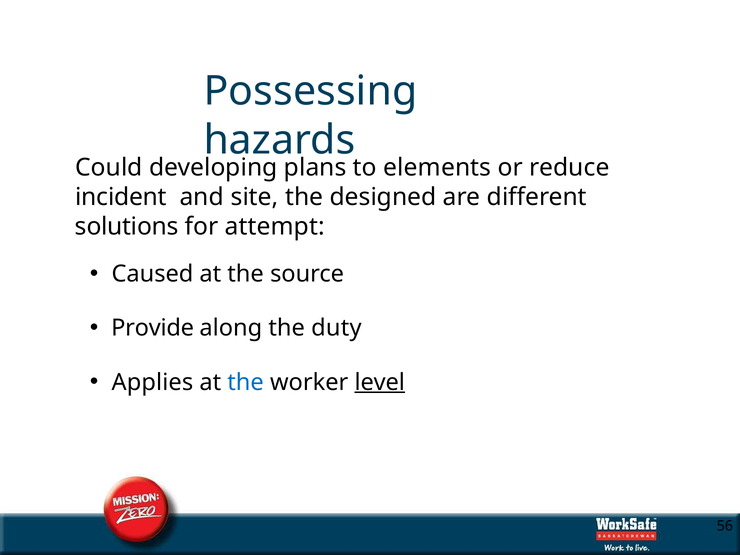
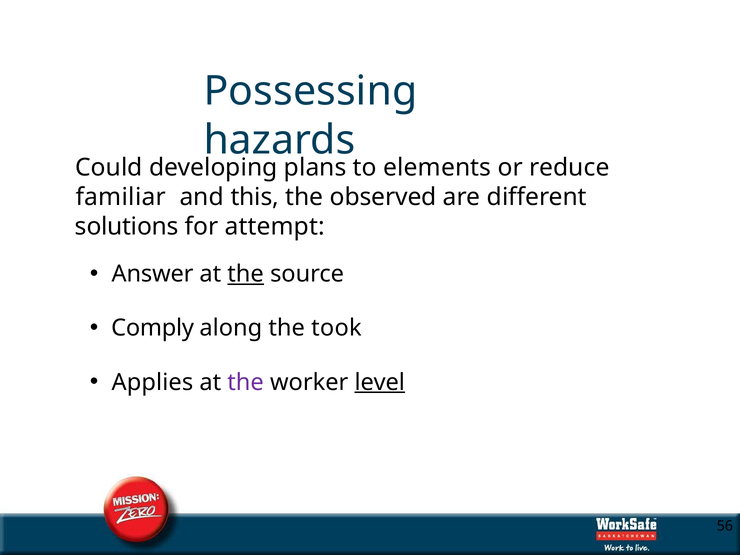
incident: incident -> familiar (121, 197)
site: site -> this (255, 197)
designed: designed -> observed (383, 197)
Caused: Caused -> Answer (153, 274)
the underline: none -> present (246, 274)
Provide: Provide -> Comply (153, 328)
duty: duty -> took (336, 328)
the colour: blue -> purple (246, 382)
